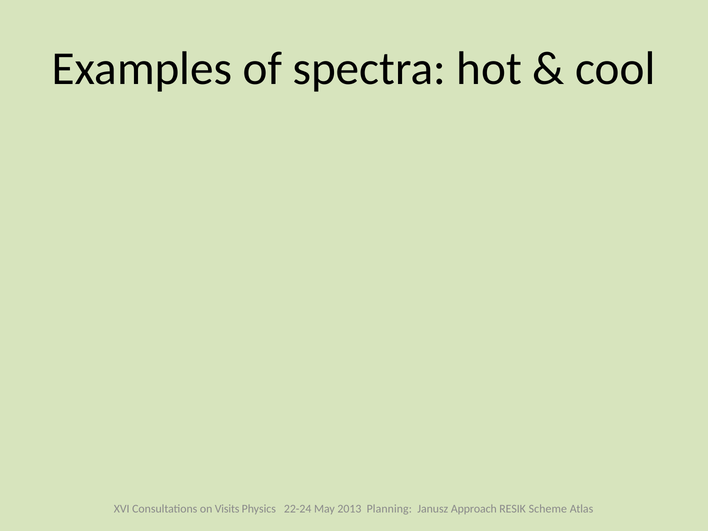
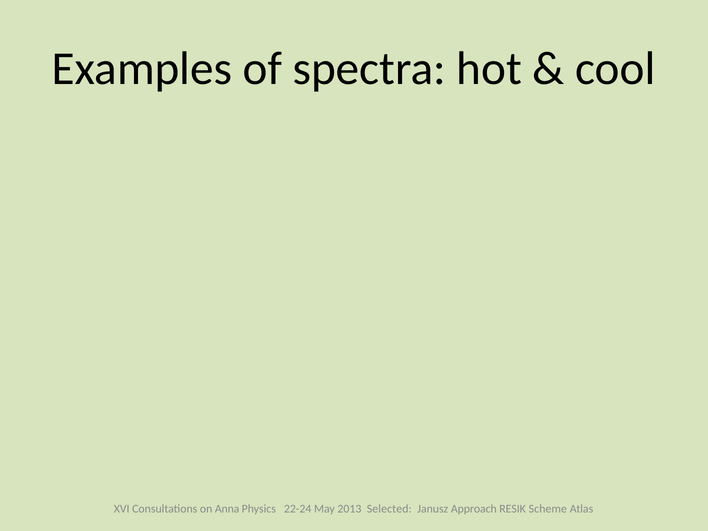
Visits: Visits -> Anna (227, 509)
Planning: Planning -> Selected (389, 509)
